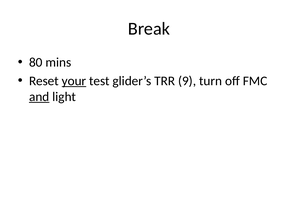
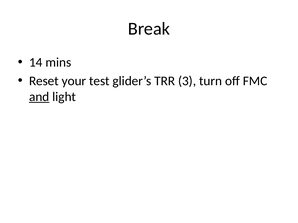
80: 80 -> 14 (36, 63)
your underline: present -> none (74, 81)
9: 9 -> 3 (187, 81)
